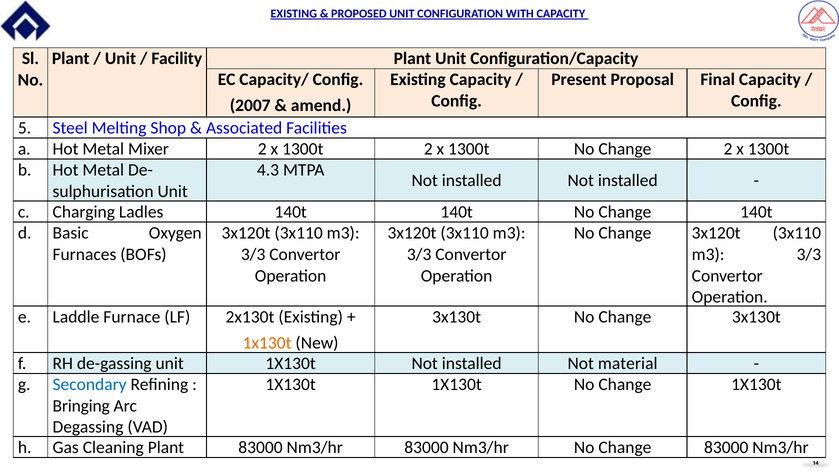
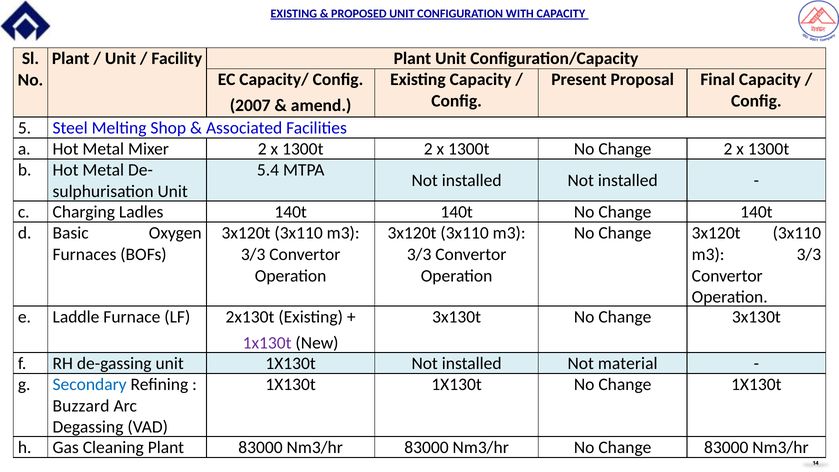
4.3: 4.3 -> 5.4 (268, 170)
1x130t colour: orange -> purple (267, 343)
Bringing: Bringing -> Buzzard (81, 406)
